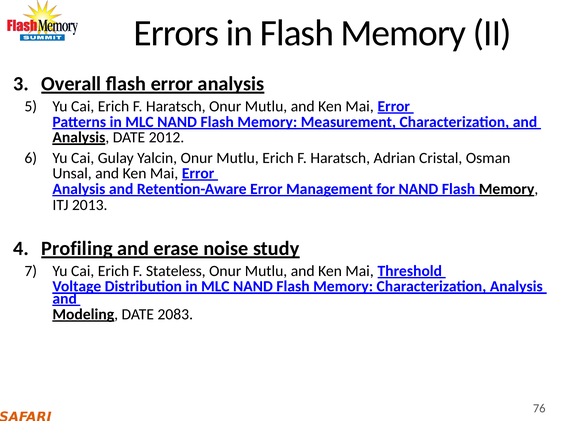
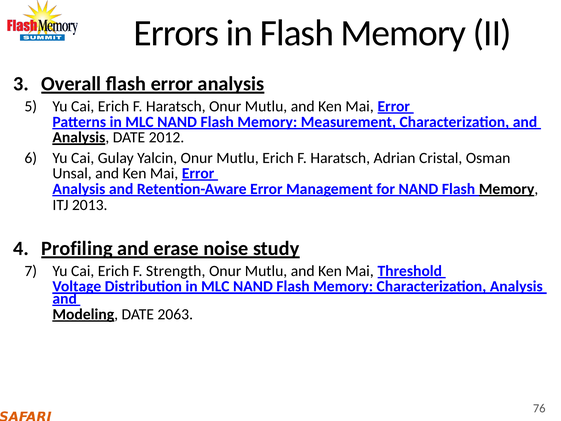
Stateless: Stateless -> Strength (176, 271)
2083: 2083 -> 2063 (175, 314)
